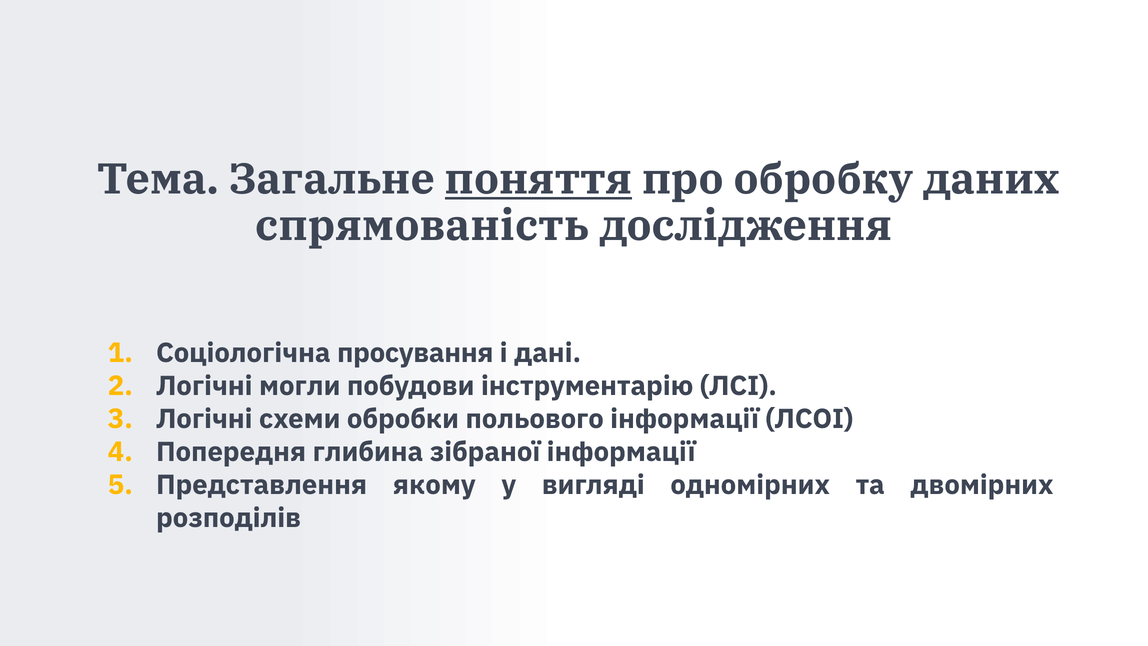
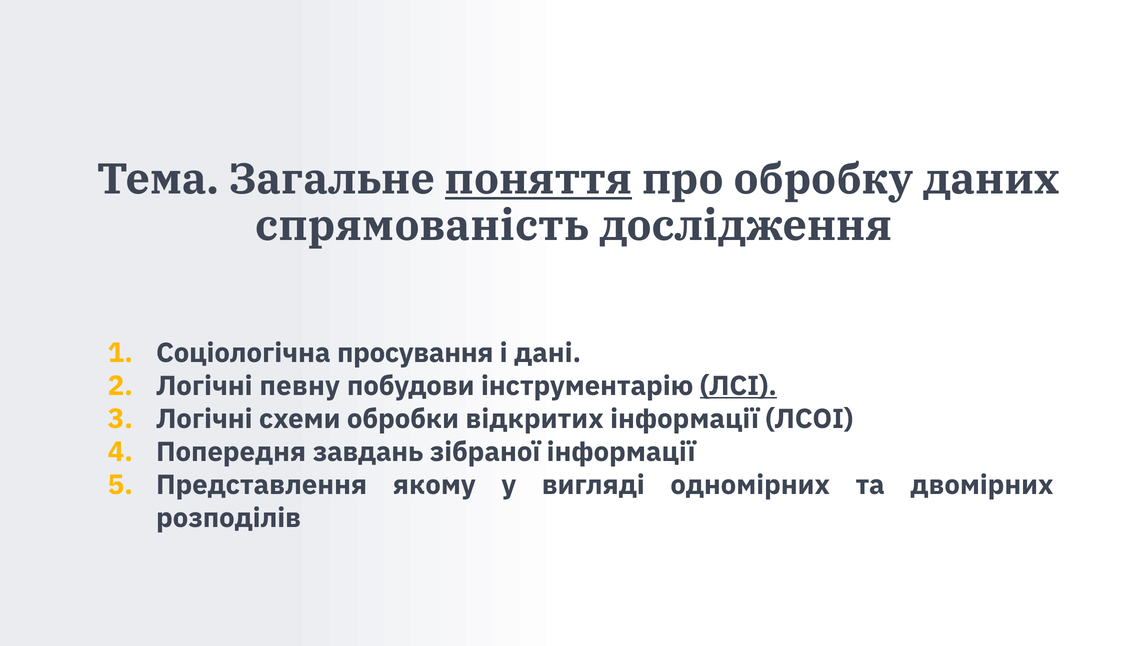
могли: могли -> певну (300, 386)
ЛСІ underline: none -> present (738, 386)
польового: польового -> відкритих (535, 419)
глибина: глибина -> завдань (368, 452)
